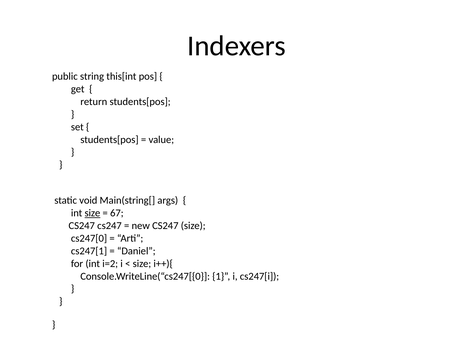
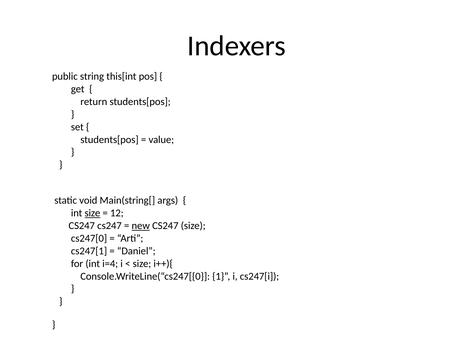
67: 67 -> 12 (117, 213)
new underline: none -> present (141, 226)
i=2: i=2 -> i=4 (110, 263)
